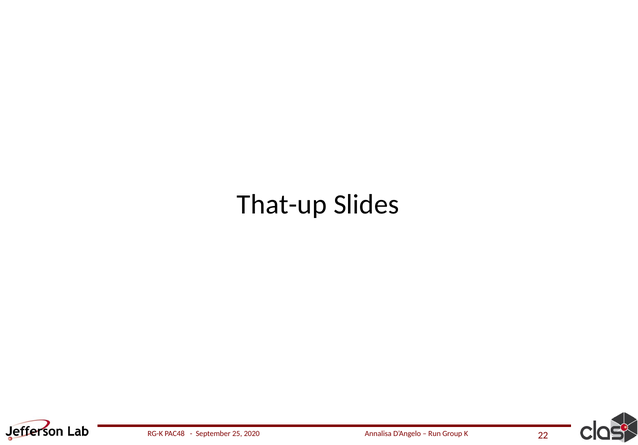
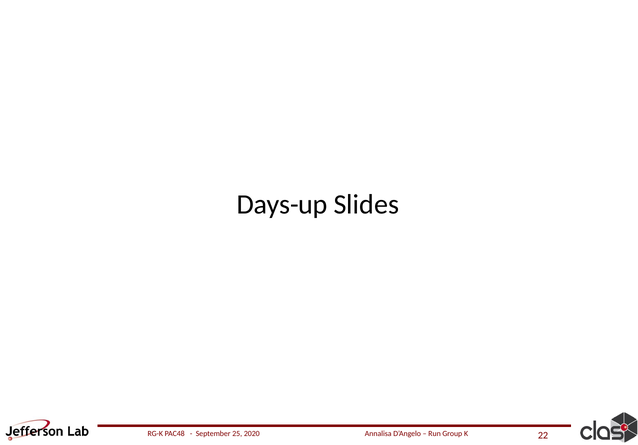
That-up: That-up -> Days-up (282, 205)
